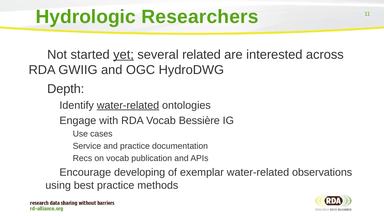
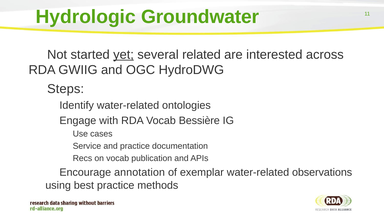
Researchers: Researchers -> Groundwater (200, 17)
Depth: Depth -> Steps (66, 89)
water-related underline: present -> none (128, 105)
developing: developing -> annotation (140, 172)
